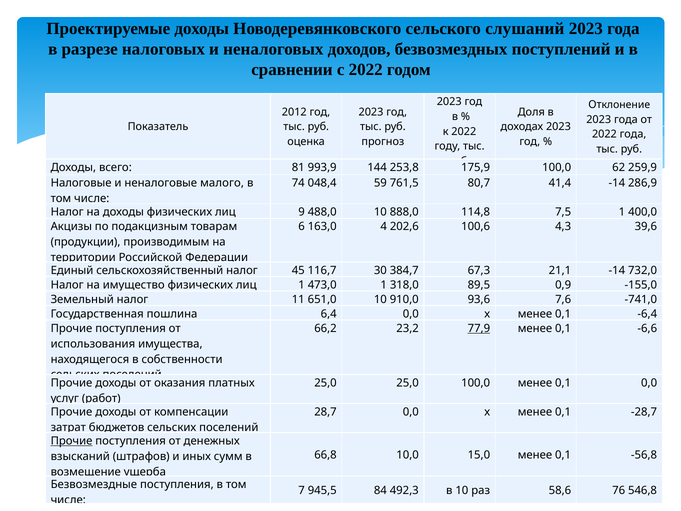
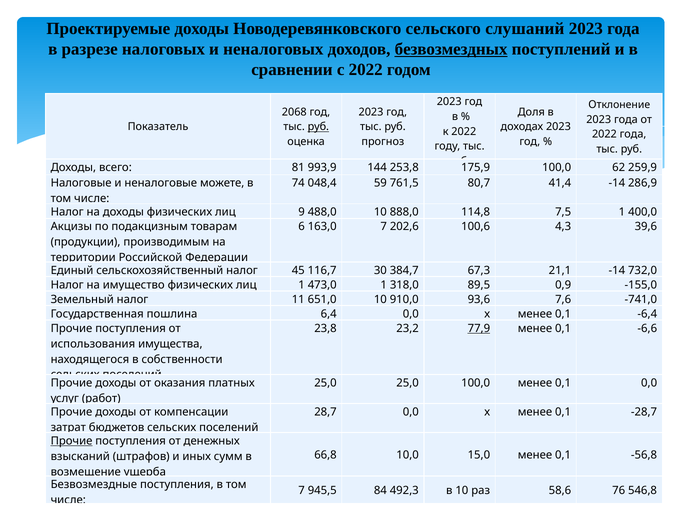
безвозмездных underline: none -> present (451, 49)
2012: 2012 -> 2068 (294, 112)
руб underline: none -> present (318, 127)
малого: малого -> можете (222, 183)
163,0 4: 4 -> 7 (384, 227)
66,2: 66,2 -> 23,8 (325, 328)
